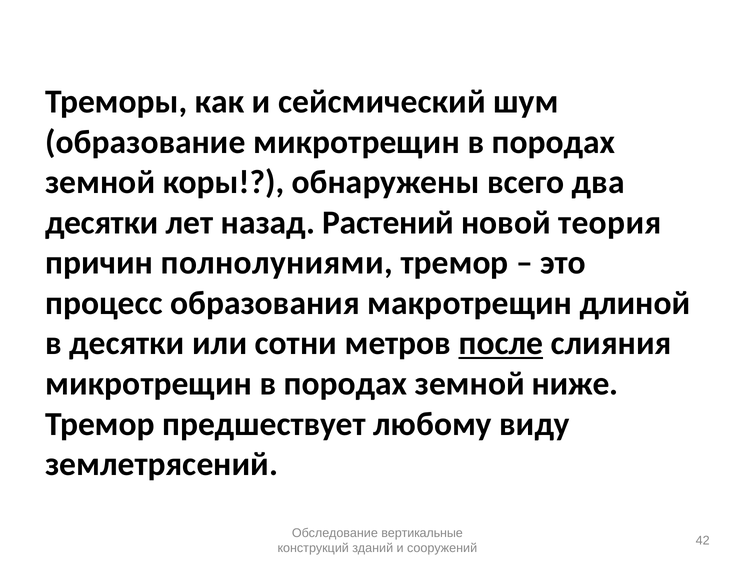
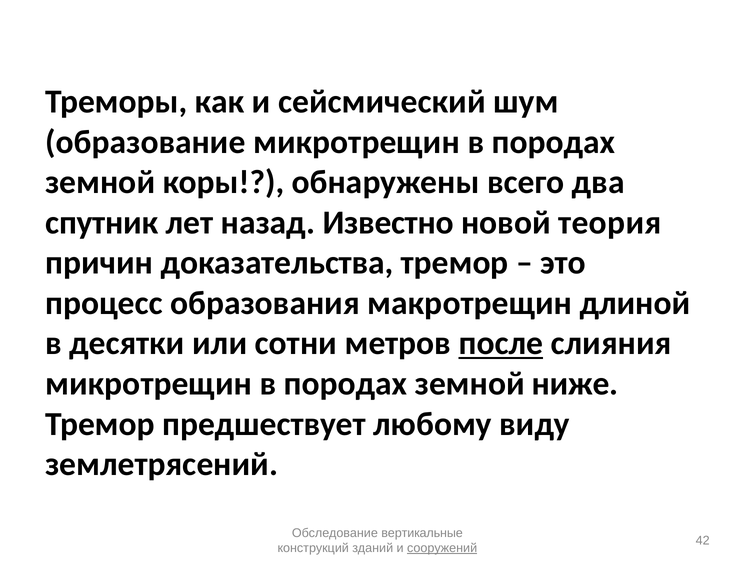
десятки: десятки -> спутник (102, 223)
Растений: Растений -> Известно (388, 223)
полнолуниями: полнолуниями -> доказательства (277, 263)
сооружений underline: none -> present (442, 548)
